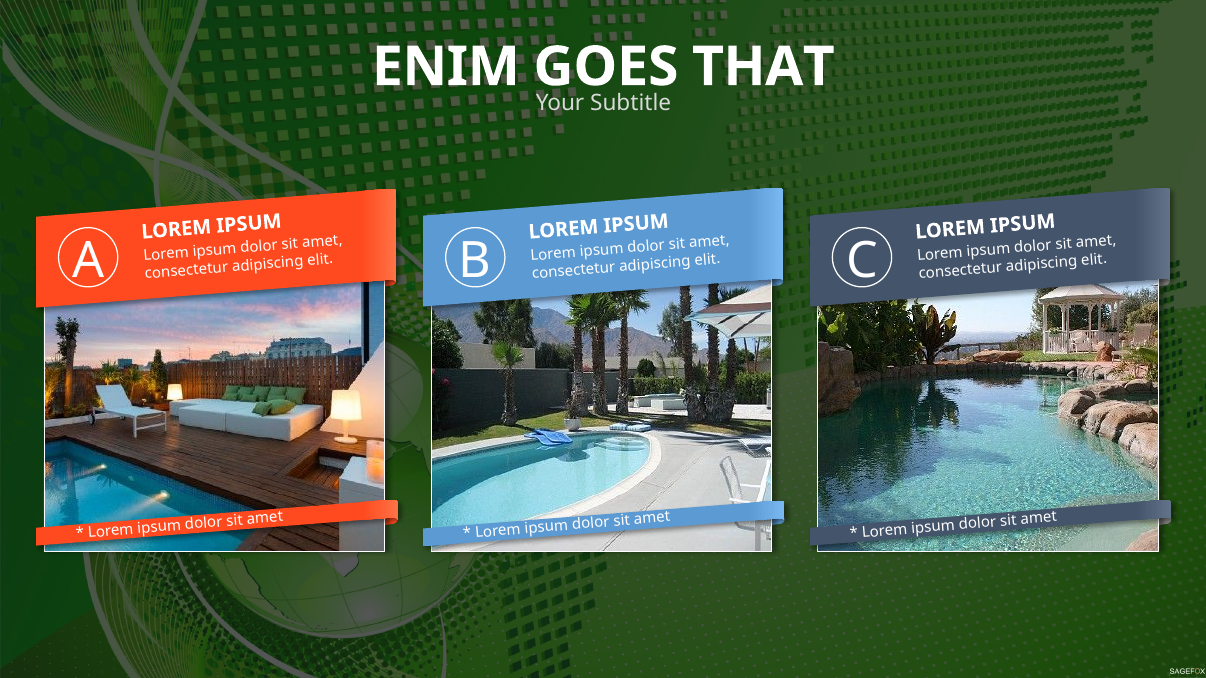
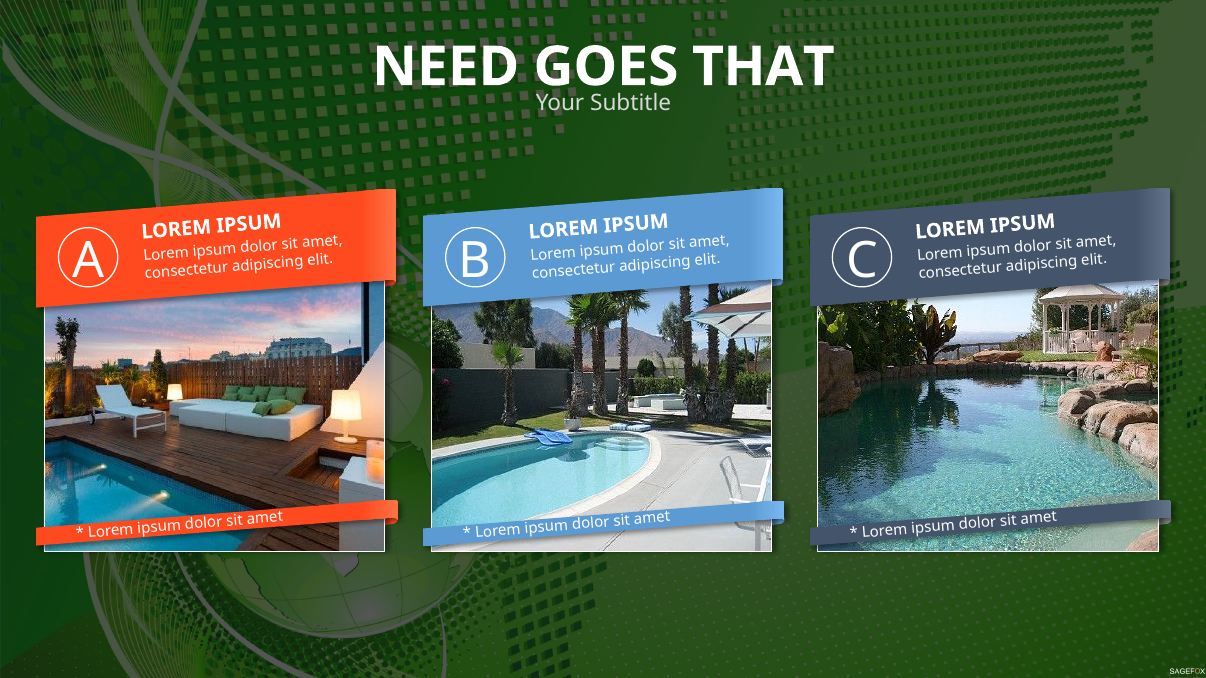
ENIM: ENIM -> NEED (446, 67)
